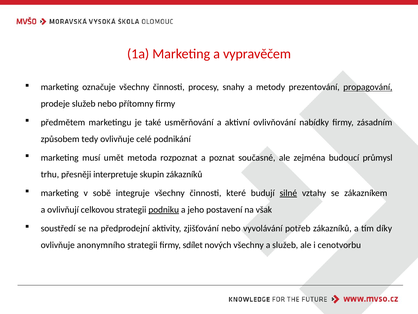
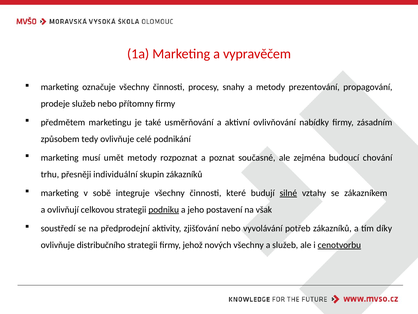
propagování underline: present -> none (368, 87)
umět metoda: metoda -> metody (142, 157)
průmysl: průmysl -> chování (378, 157)
interpretuje: interpretuje -> individuální (115, 174)
anonymního: anonymního -> distribučního (101, 245)
sdílet: sdílet -> jehož (193, 245)
cenotvorbu underline: none -> present (339, 245)
